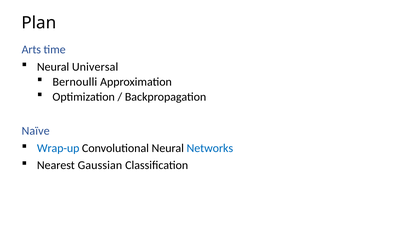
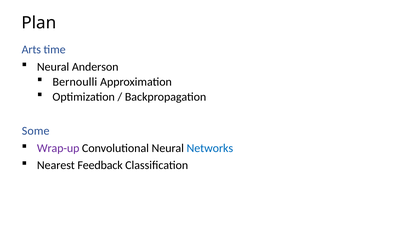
Universal: Universal -> Anderson (95, 67)
Naïve: Naïve -> Some (36, 131)
Wrap-up colour: blue -> purple (58, 149)
Gaussian: Gaussian -> Feedback (100, 166)
